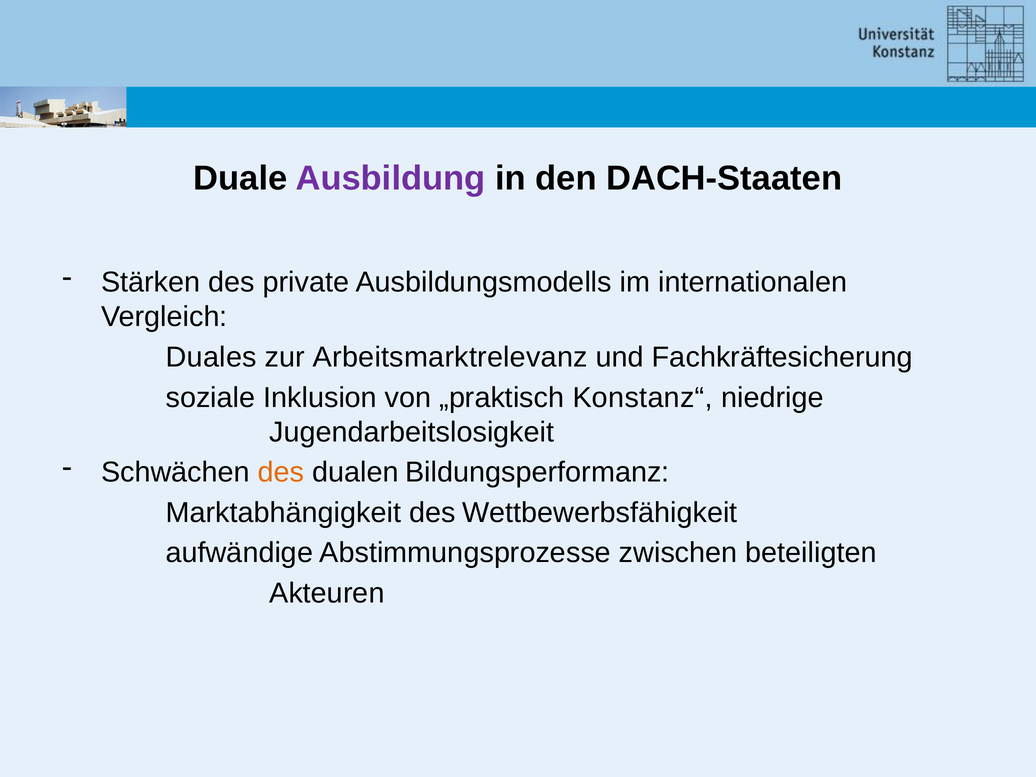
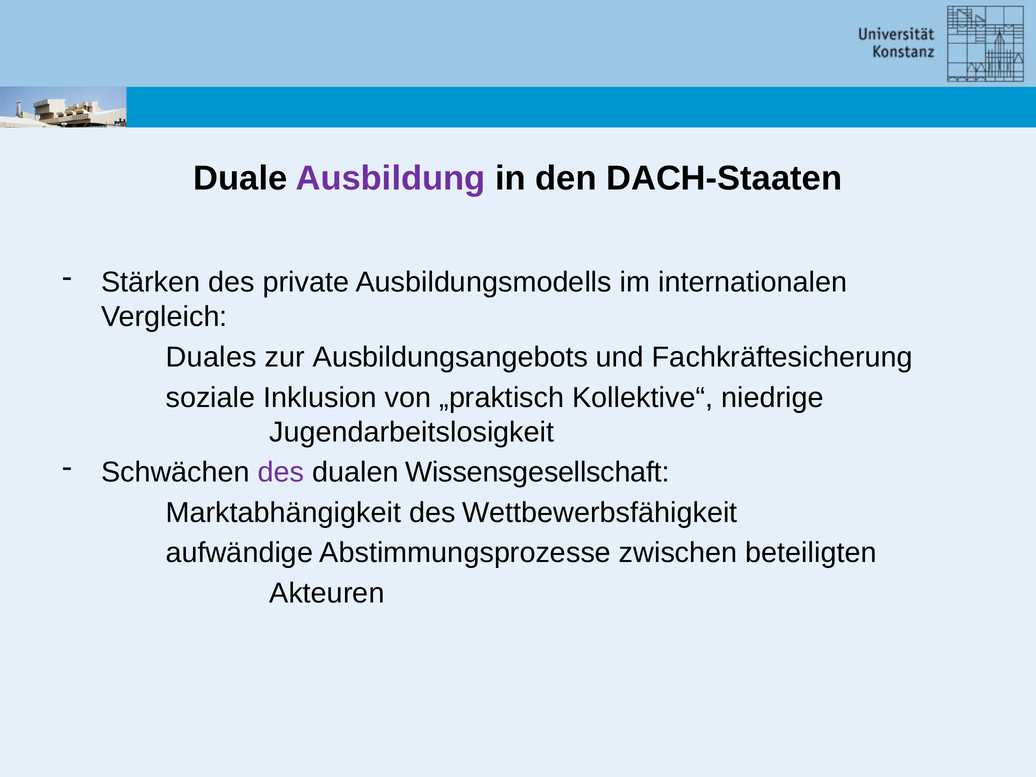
Arbeitsmarktrelevanz: Arbeitsmarktrelevanz -> Ausbildungsangebots (450, 357)
Konstanz“: Konstanz“ -> Kollektive“ (643, 398)
des colour: orange -> purple (281, 472)
dualen Bildungsperformanz: Bildungsperformanz -> Wissensgesellschaft (537, 472)
